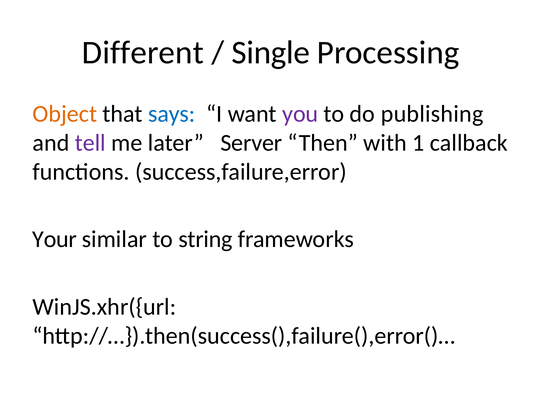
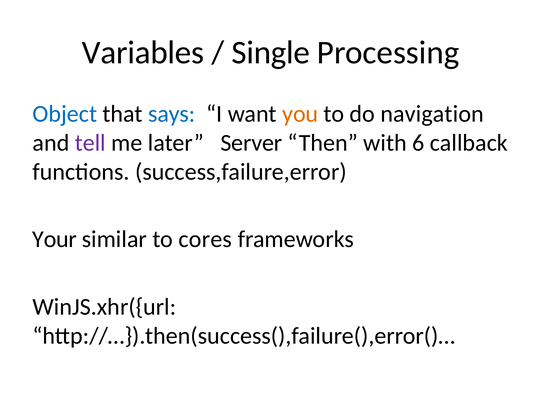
Different: Different -> Variables (143, 52)
Object colour: orange -> blue (65, 114)
you colour: purple -> orange (300, 114)
publishing: publishing -> navigation (432, 114)
1: 1 -> 6 (418, 143)
string: string -> cores (205, 239)
